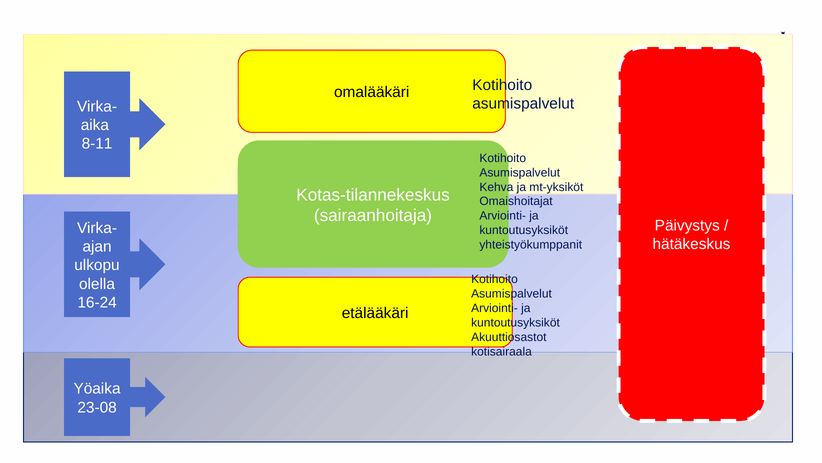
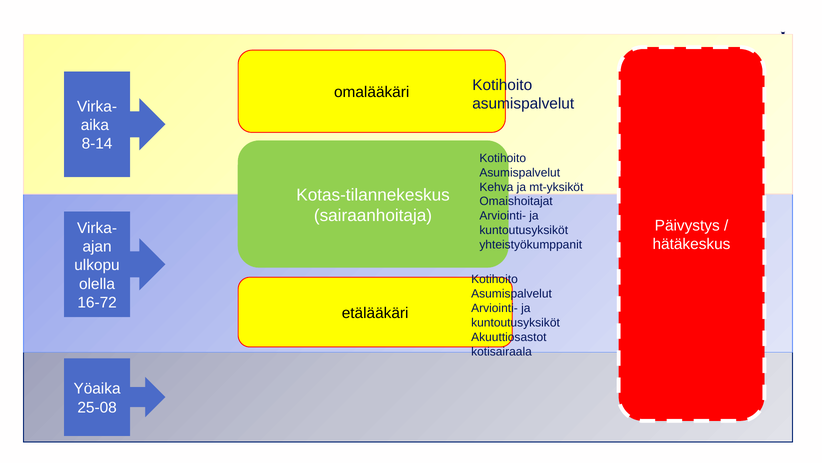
8-11: 8-11 -> 8-14 (97, 144)
16-24: 16-24 -> 16-72 (97, 302)
23-08: 23-08 -> 25-08 (97, 407)
